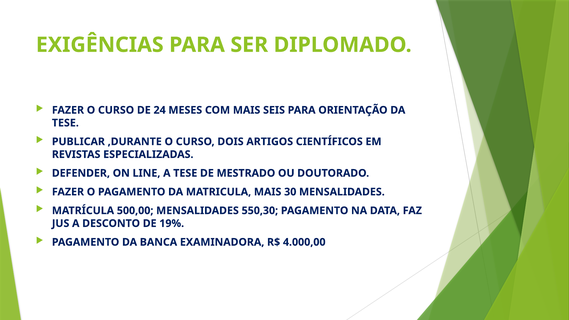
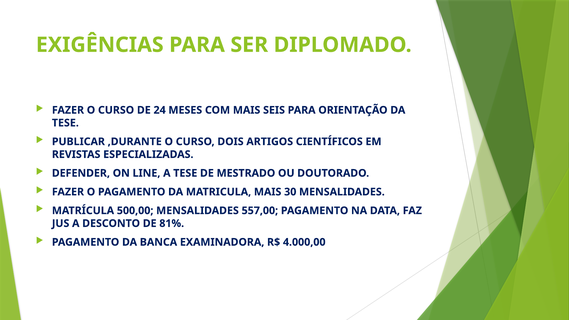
550,30: 550,30 -> 557,00 (260, 211)
19%: 19% -> 81% (172, 223)
